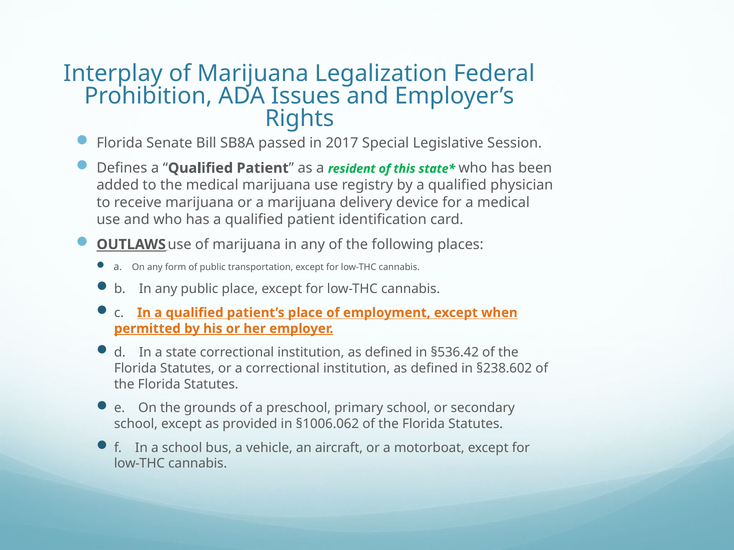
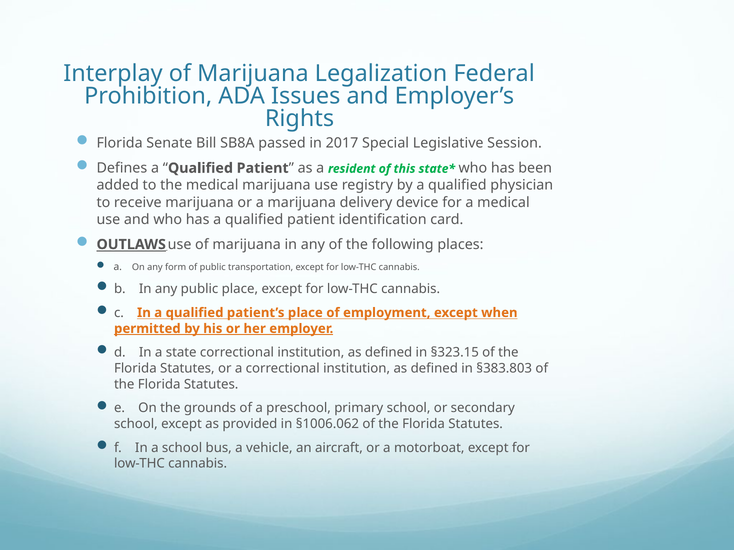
§536.42: §536.42 -> §323.15 (455, 353)
§238.602: §238.602 -> §383.803 (504, 369)
